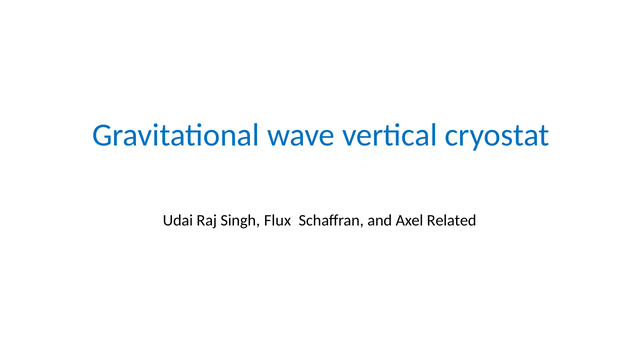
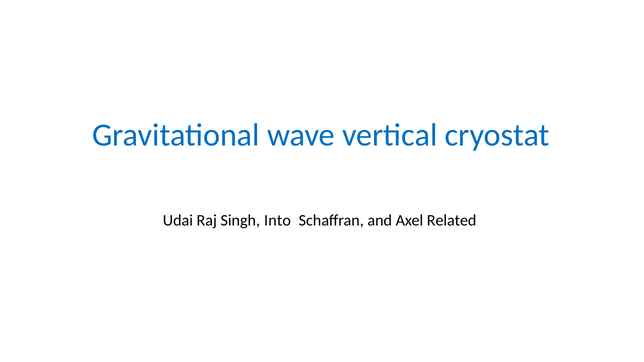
Flux: Flux -> Into (278, 220)
